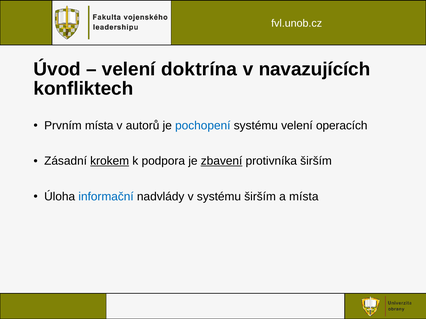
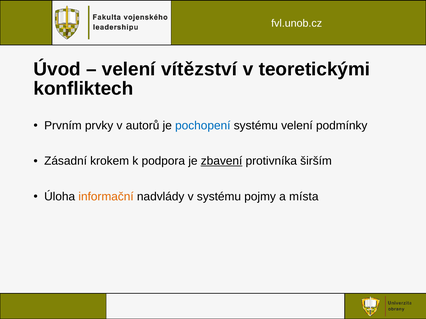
doktrína: doktrína -> vítězství (199, 70)
navazujících: navazujících -> teoretickými (314, 70)
Prvním místa: místa -> prvky (99, 126)
operacích: operacích -> podmínky (342, 126)
krokem underline: present -> none (110, 161)
informační colour: blue -> orange (106, 197)
systému širším: širším -> pojmy (260, 197)
